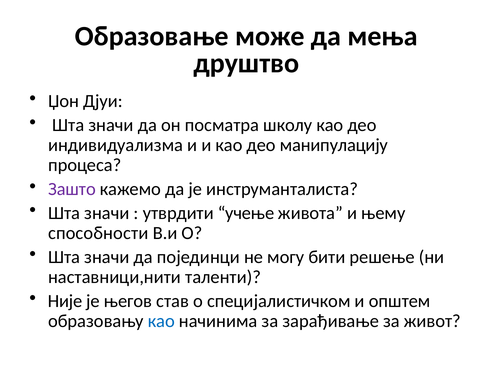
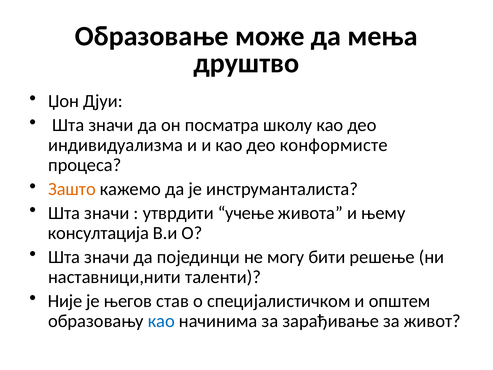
манипулацију: манипулацију -> конформисте (334, 145)
Зашто colour: purple -> orange (72, 189)
способности: способности -> консултација (98, 233)
